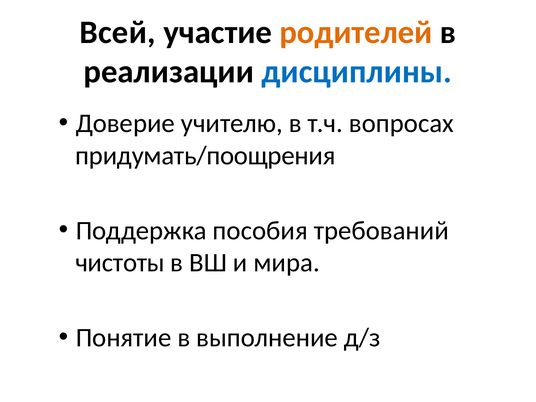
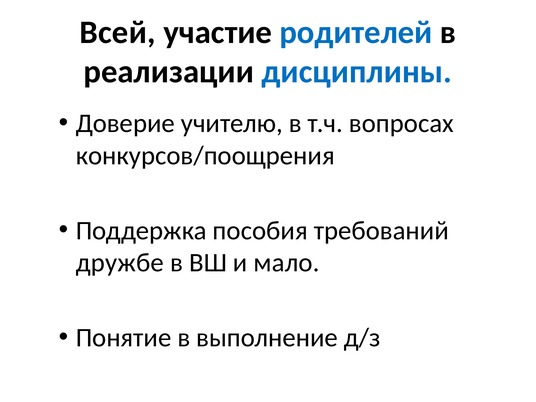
родителей colour: orange -> blue (356, 32)
придумать/поощрения: придумать/поощрения -> конкурсов/поощрения (205, 156)
чистоты: чистоты -> дружбе (120, 263)
мира: мира -> мало (287, 263)
